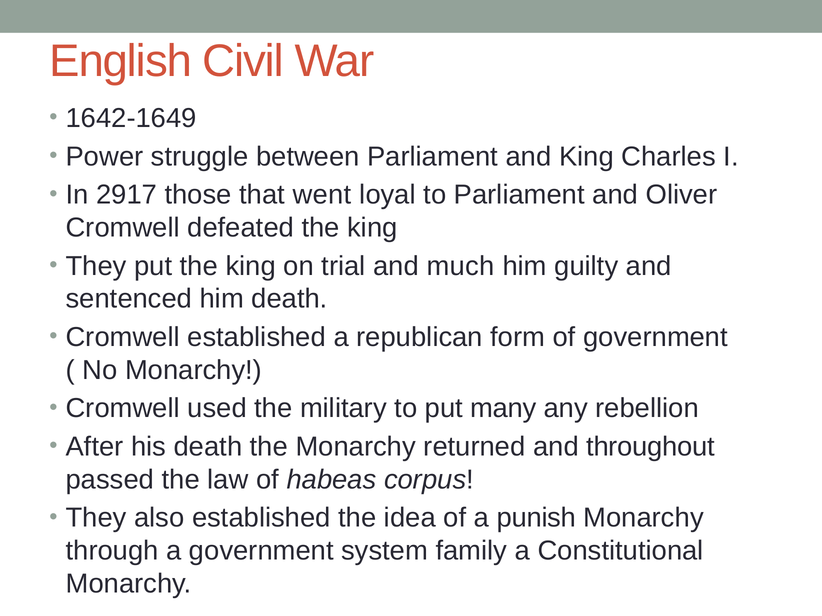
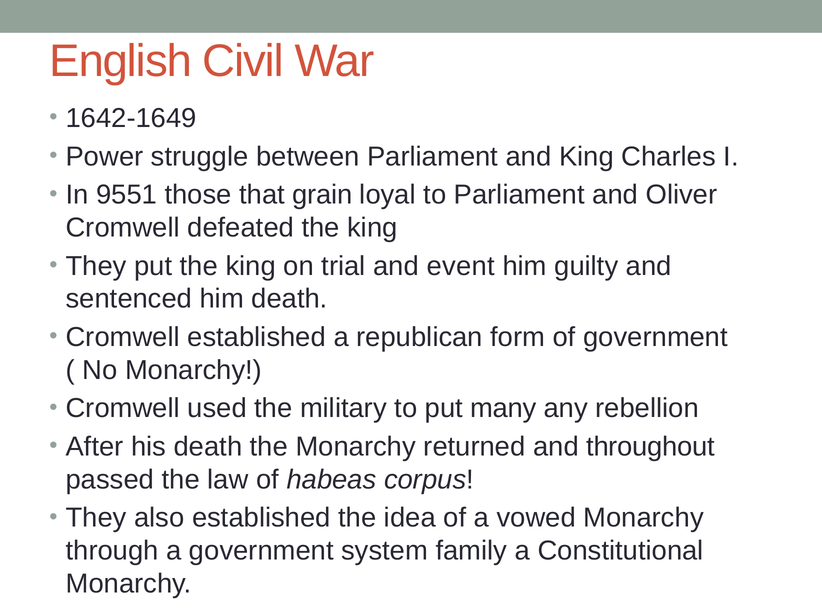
2917: 2917 -> 9551 (127, 195)
went: went -> grain (322, 195)
much: much -> event (461, 266)
punish: punish -> vowed (536, 518)
